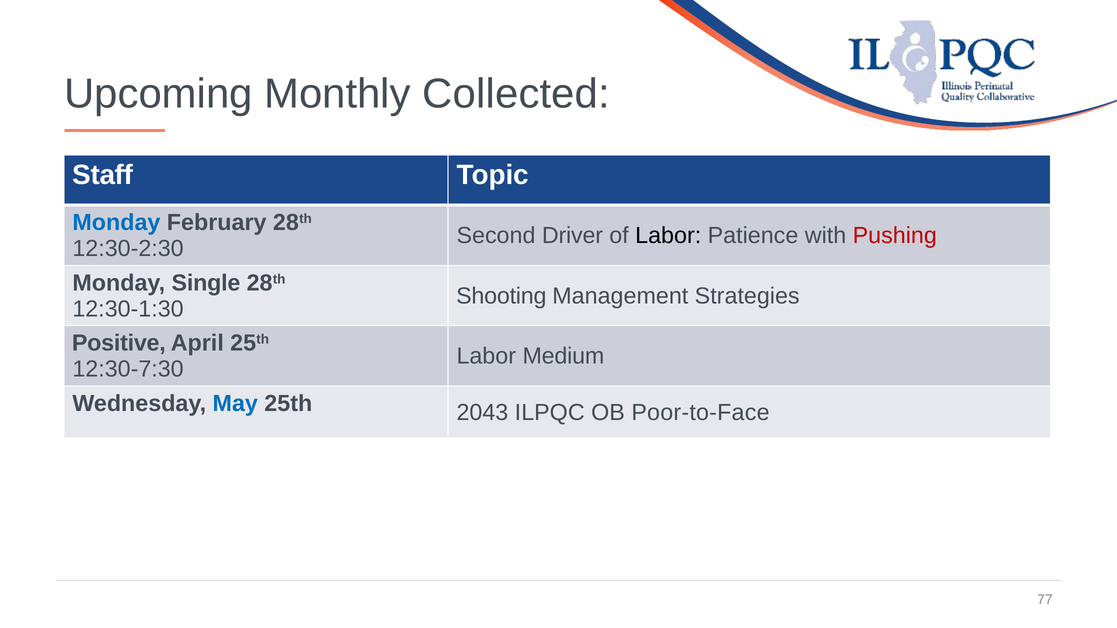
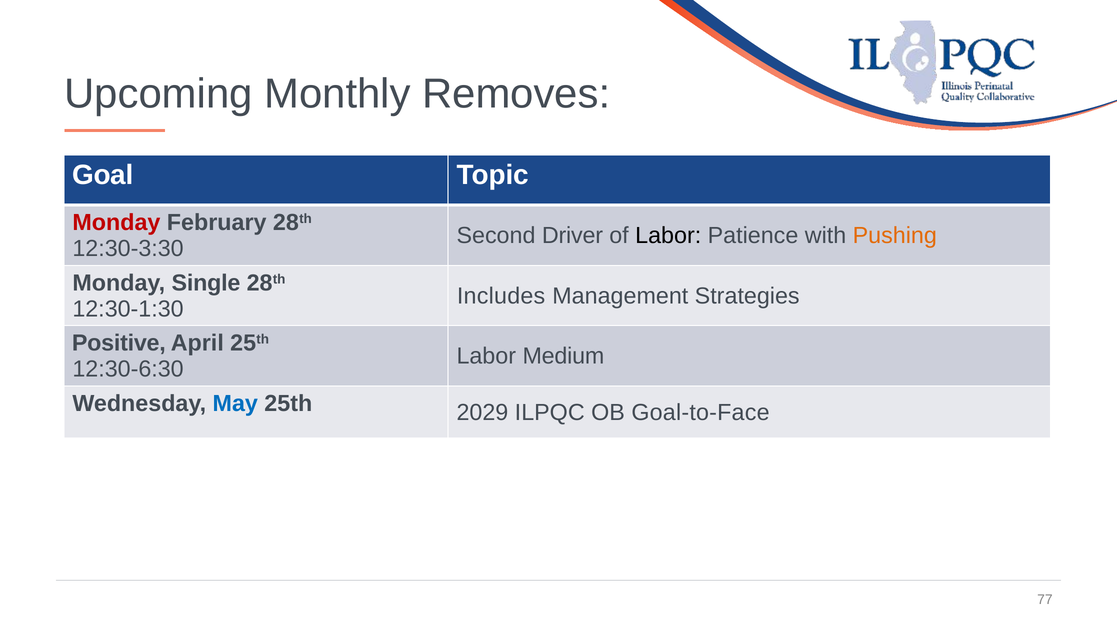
Collected: Collected -> Removes (516, 94)
Staff: Staff -> Goal (103, 175)
Monday colour: blue -> red (116, 223)
Pushing colour: red -> orange (895, 236)
12:30-2:30: 12:30-2:30 -> 12:30-3:30 (128, 249)
Shooting: Shooting -> Includes (501, 296)
12:30-7:30: 12:30-7:30 -> 12:30-6:30 (128, 369)
2043: 2043 -> 2029 (482, 413)
Poor-to-Face: Poor-to-Face -> Goal-to-Face (700, 413)
